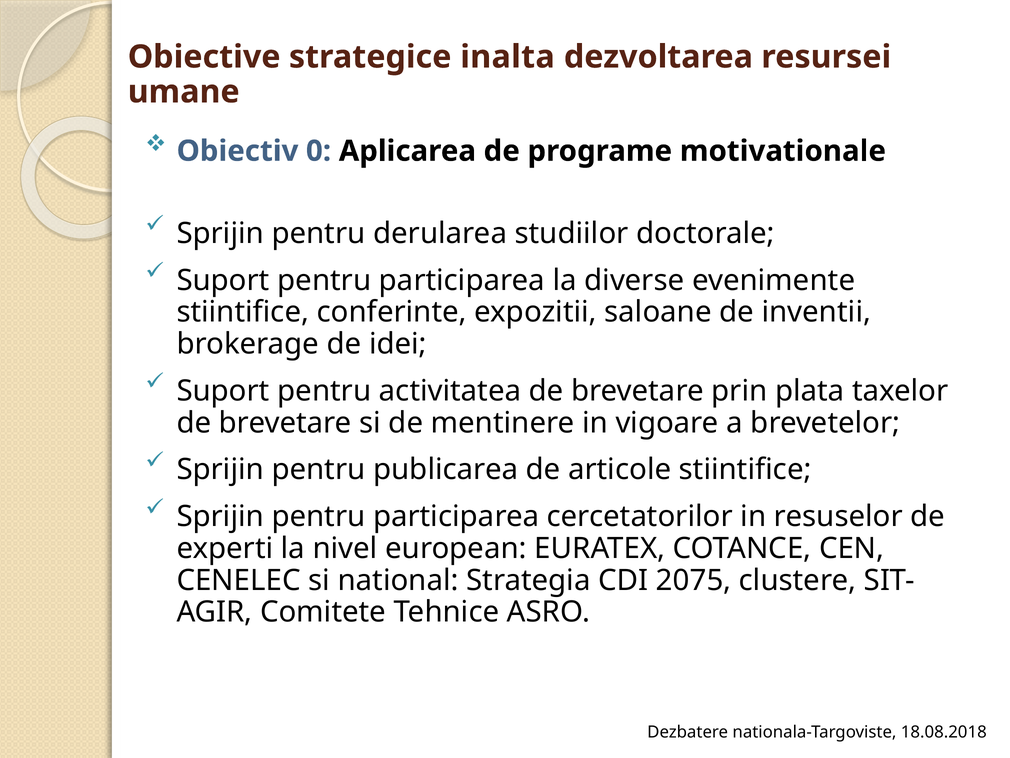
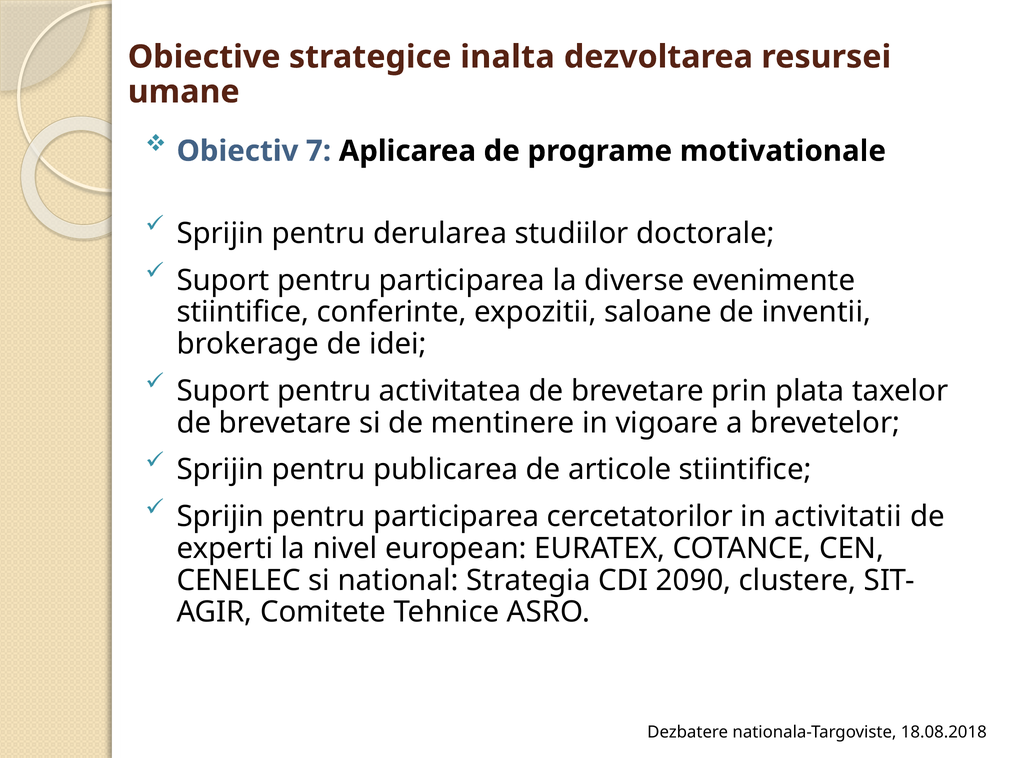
0: 0 -> 7 (319, 151)
resuselor: resuselor -> activitatii (838, 516)
2075: 2075 -> 2090 (694, 580)
